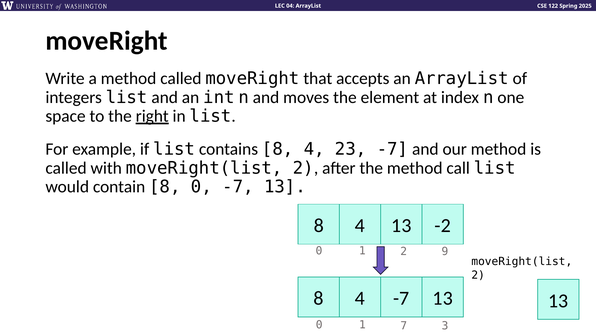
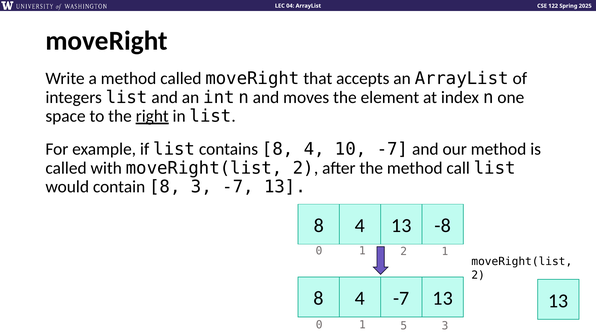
23: 23 -> 10 (351, 149)
8 0: 0 -> 3 (201, 187)
-2: -2 -> -8 (443, 226)
2 9: 9 -> 1 (445, 252)
7: 7 -> 5 (404, 326)
